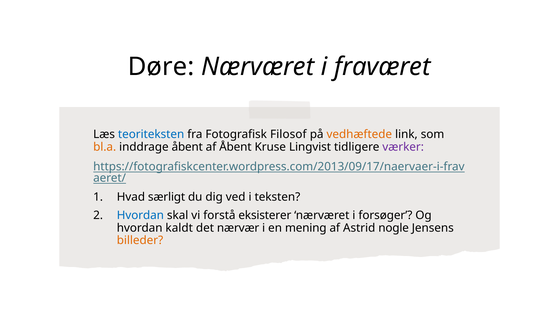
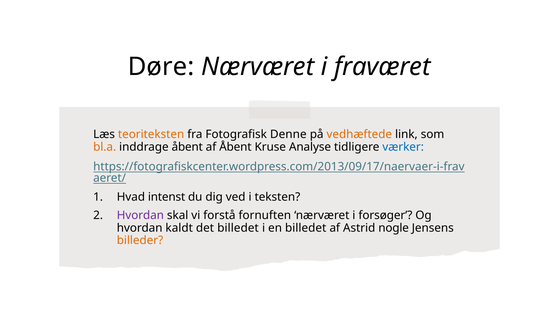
teoriteksten colour: blue -> orange (151, 135)
Filosof: Filosof -> Denne (288, 135)
Lingvist: Lingvist -> Analyse (310, 147)
værker colour: purple -> blue (403, 147)
særligt: særligt -> intenst (167, 197)
Hvordan colour: blue -> purple (140, 216)
eksisterer: eksisterer -> fornuften (265, 216)
det nærvær: nærvær -> billedet (238, 228)
en mening: mening -> billedet (306, 228)
